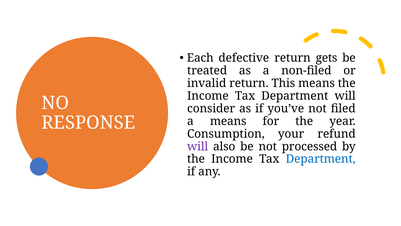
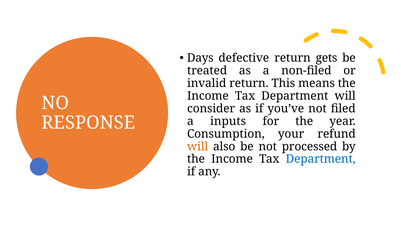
Each: Each -> Days (200, 58)
a means: means -> inputs (228, 121)
will colour: purple -> orange (198, 146)
